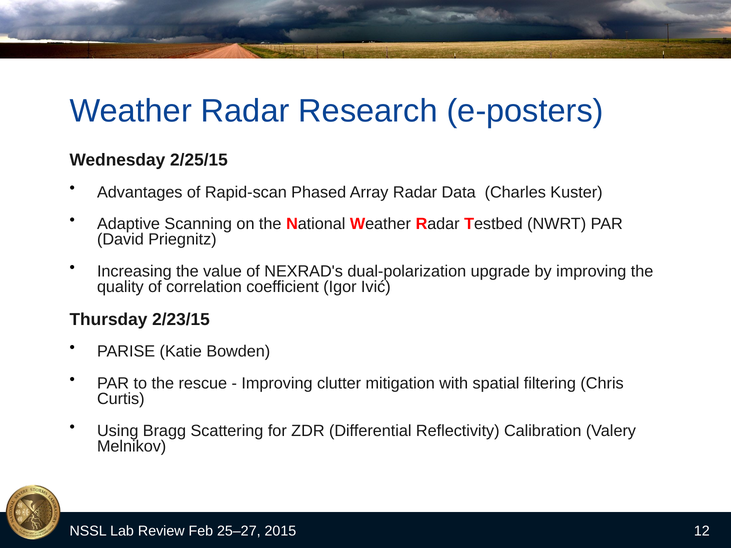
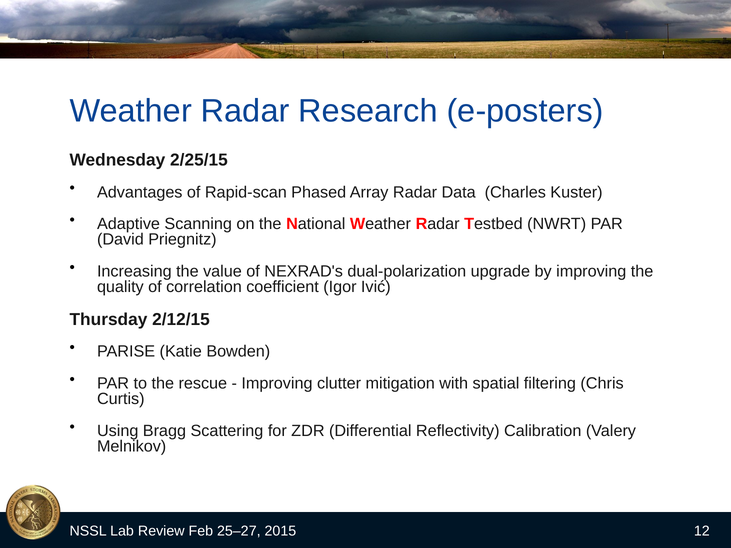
2/23/15: 2/23/15 -> 2/12/15 (181, 320)
